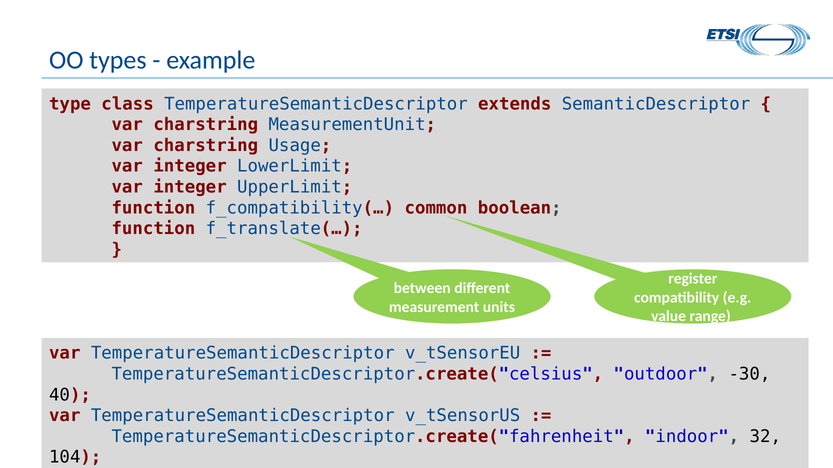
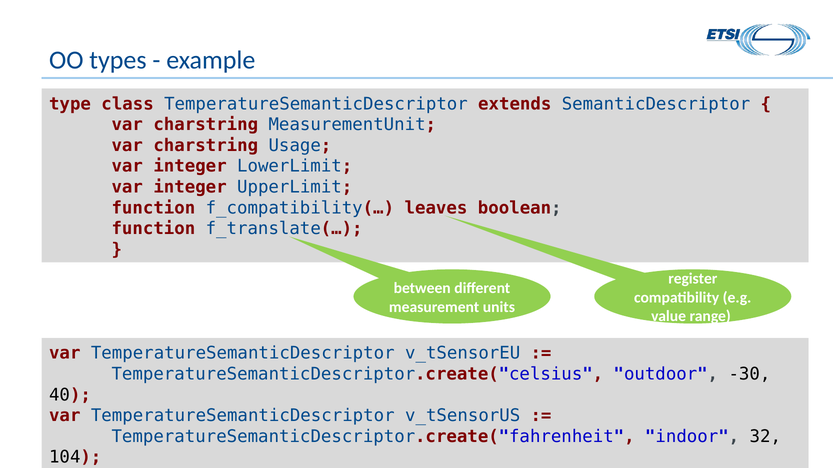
common: common -> leaves (436, 208)
